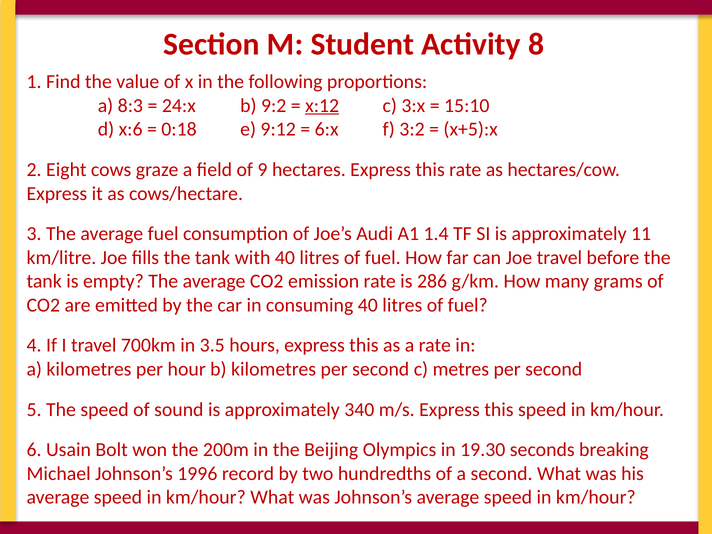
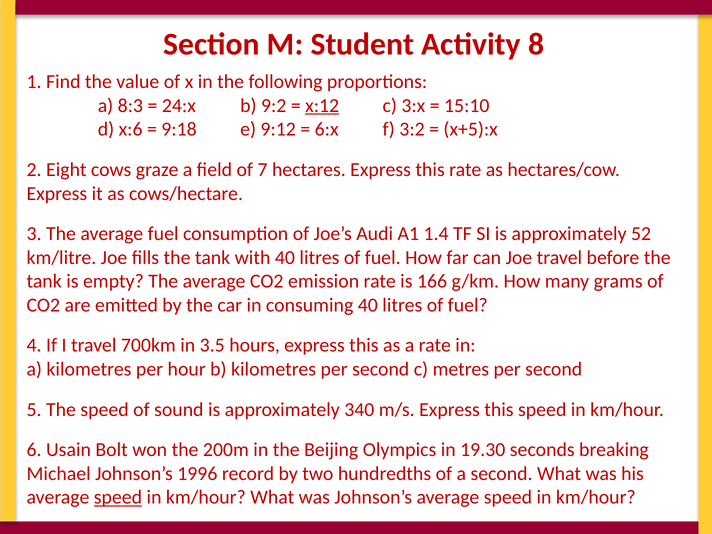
0:18: 0:18 -> 9:18 (179, 129)
9: 9 -> 7 (262, 170)
11: 11 -> 52 (641, 234)
286: 286 -> 166 (432, 281)
speed underline: none -> present (118, 497)
